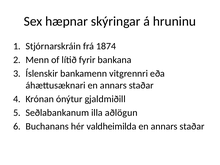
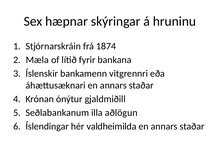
Menn: Menn -> Mæla (37, 60)
Buchanans: Buchanans -> Íslendingar (47, 126)
